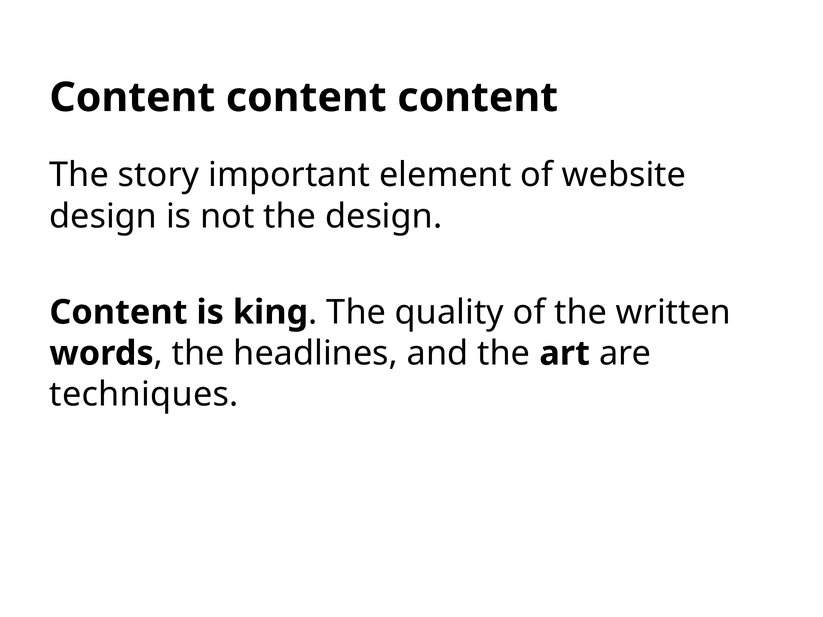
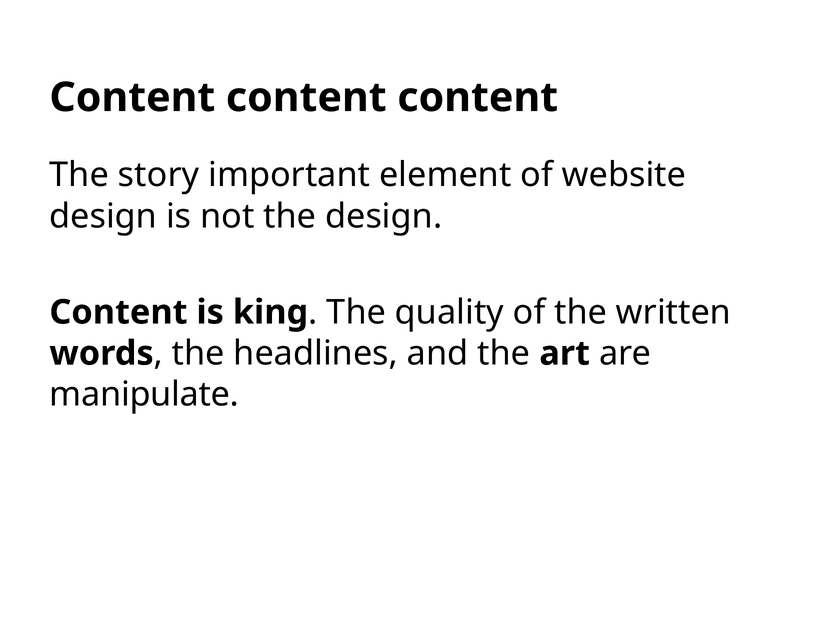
techniques: techniques -> manipulate (144, 395)
